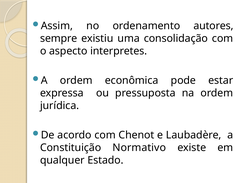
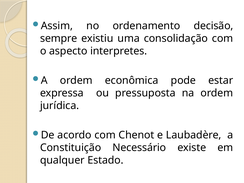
autores: autores -> decisão (213, 26)
Normativo: Normativo -> Necessário (139, 148)
